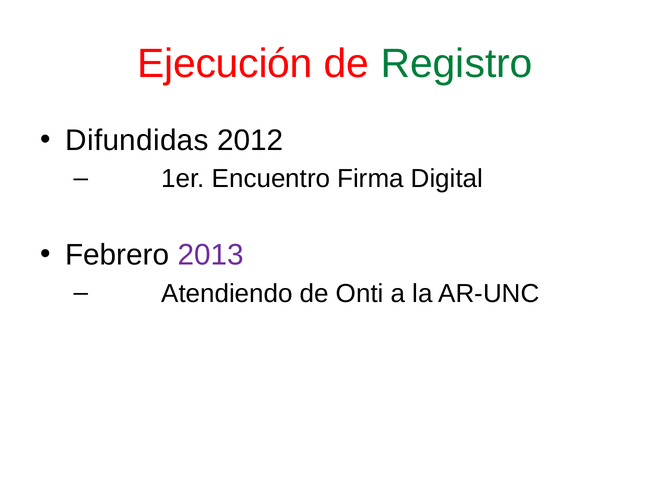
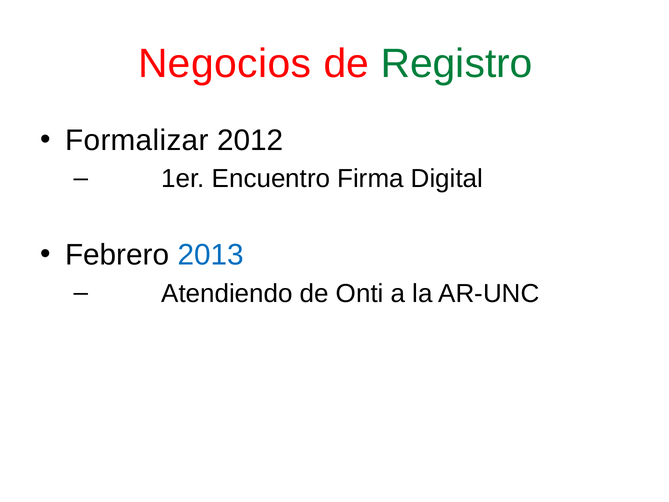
Ejecución: Ejecución -> Negocios (225, 64)
Difundidas: Difundidas -> Formalizar (137, 140)
2013 colour: purple -> blue (211, 255)
